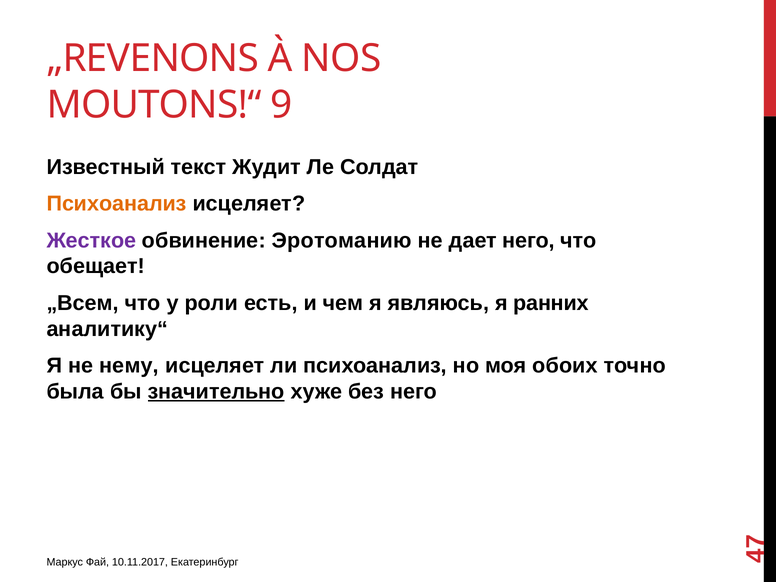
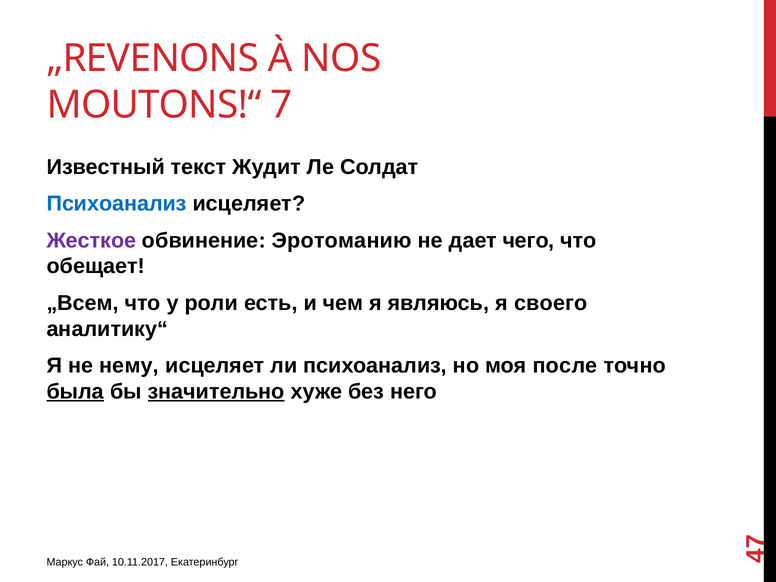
MOUTONS!“ 9: 9 -> 7 (281, 105)
Психоанализ colour: orange -> blue (117, 204)
дает него: него -> чего (529, 240)
ранних: ранних -> своего (551, 303)
обоих: обоих -> после (565, 366)
была underline: none -> present (75, 392)
